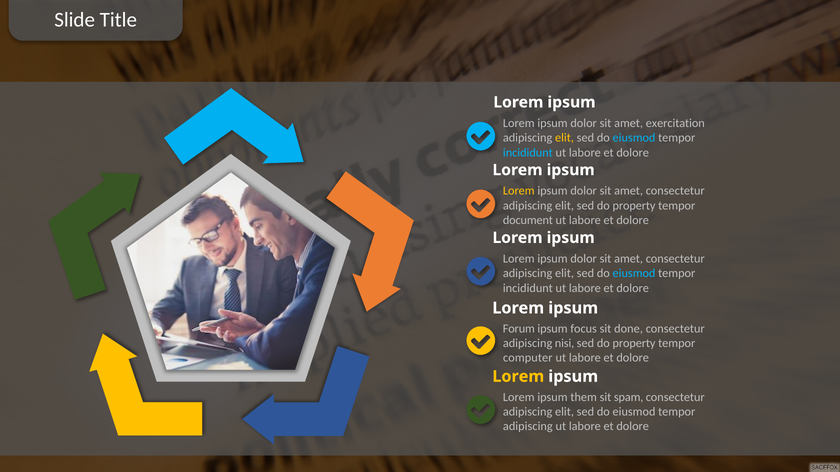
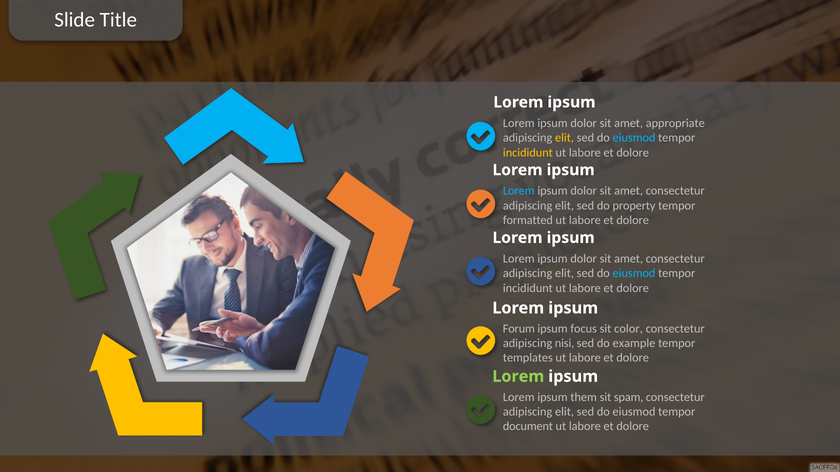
exercitation: exercitation -> appropriate (675, 123)
incididunt colour: light blue -> yellow (528, 153)
Lorem colour: yellow -> light blue (519, 191)
document: document -> formatted (528, 221)
done: done -> color (629, 329)
property: property -> example (634, 344)
computer: computer -> templates (528, 358)
Lorem colour: yellow -> light green (518, 377)
adipiscing: adipiscing -> document (528, 427)
